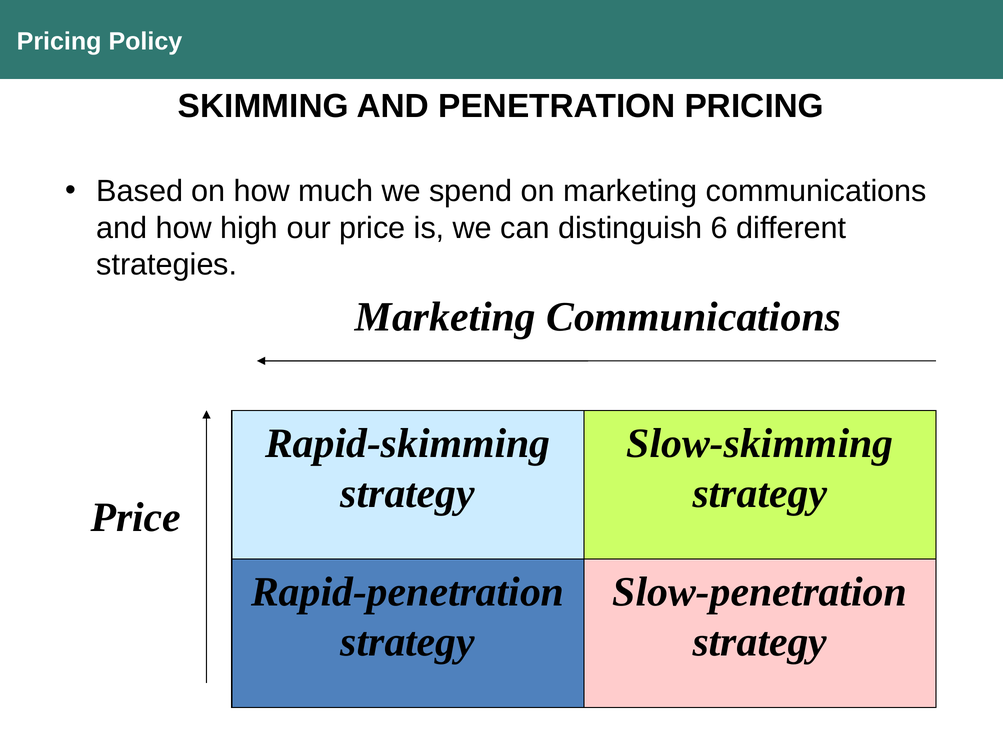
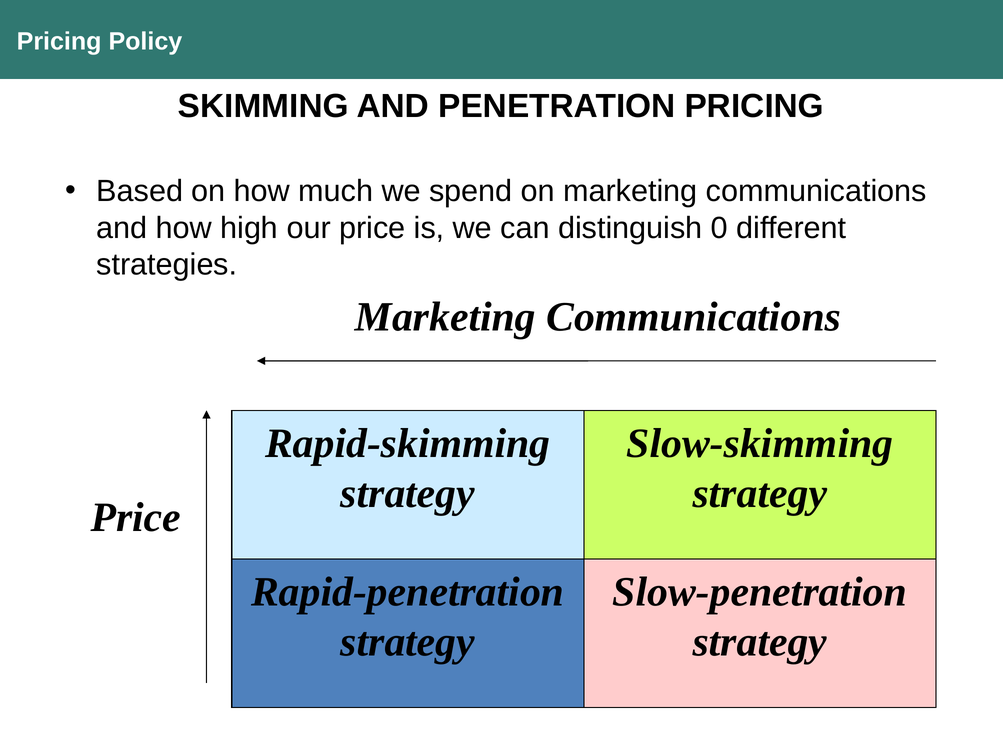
6: 6 -> 0 (719, 228)
